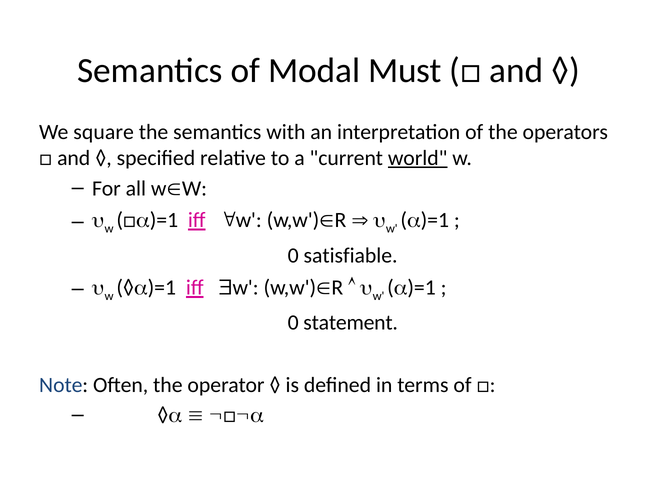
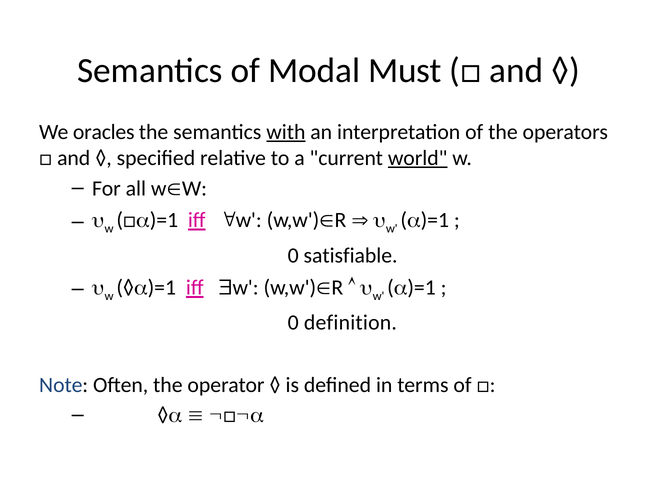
square: square -> oracles (104, 132)
with underline: none -> present (286, 132)
statement: statement -> definition (350, 323)
